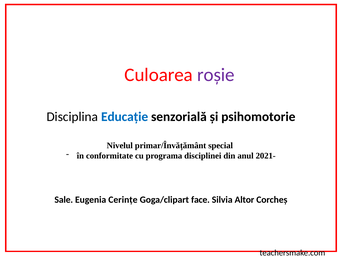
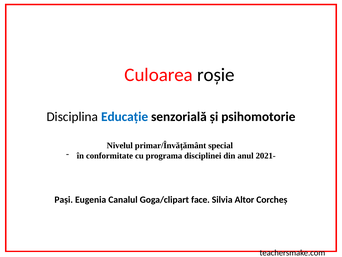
roșie colour: purple -> black (216, 75)
Sale: Sale -> Pași (64, 199)
Cerințe: Cerințe -> Canalul (123, 199)
